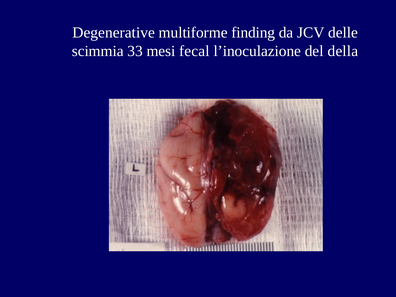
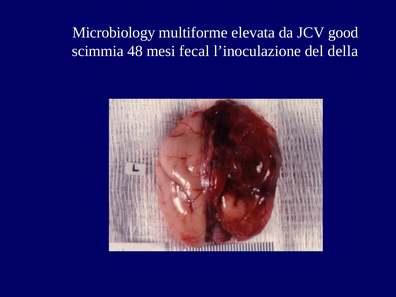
Degenerative: Degenerative -> Microbiology (114, 33)
finding: finding -> elevata (253, 33)
delle: delle -> good (343, 33)
33: 33 -> 48 (135, 51)
